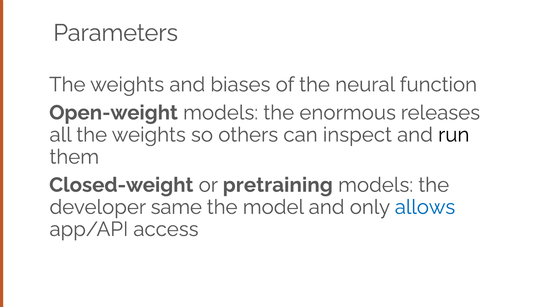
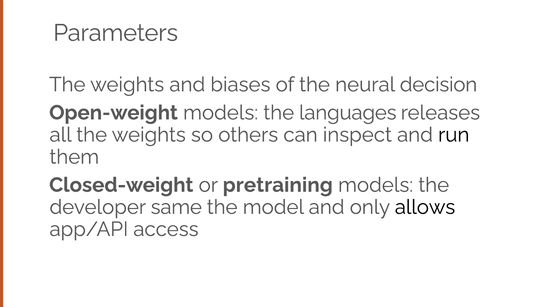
function: function -> decision (438, 85)
enormous: enormous -> languages (348, 113)
allows colour: blue -> black (425, 207)
